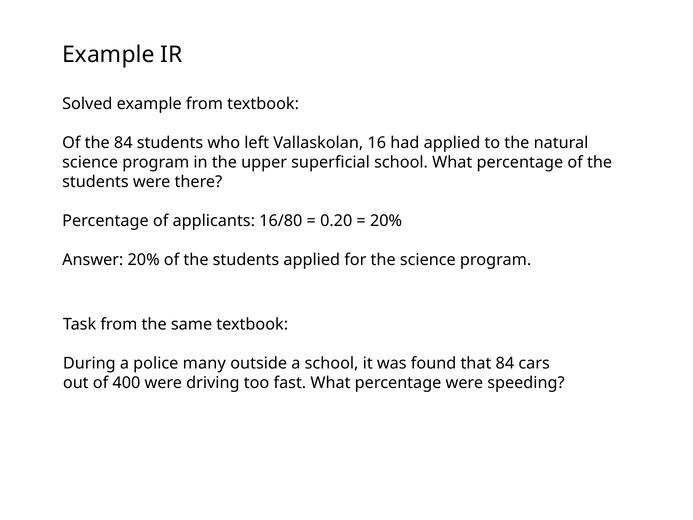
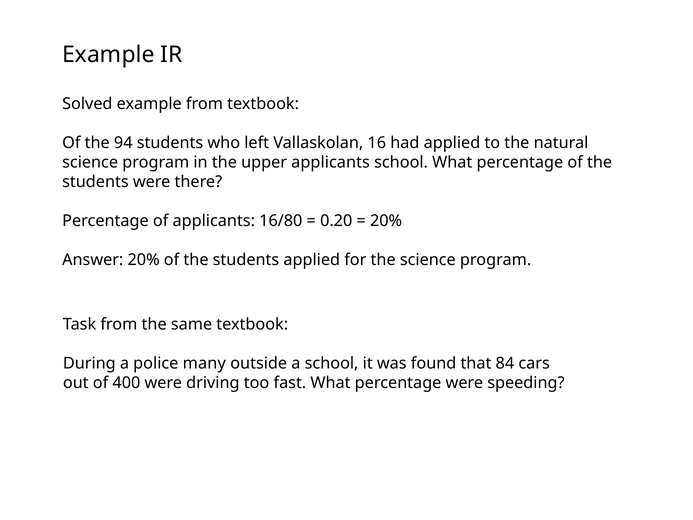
the 84: 84 -> 94 (123, 143)
upper superficial: superficial -> applicants (331, 162)
